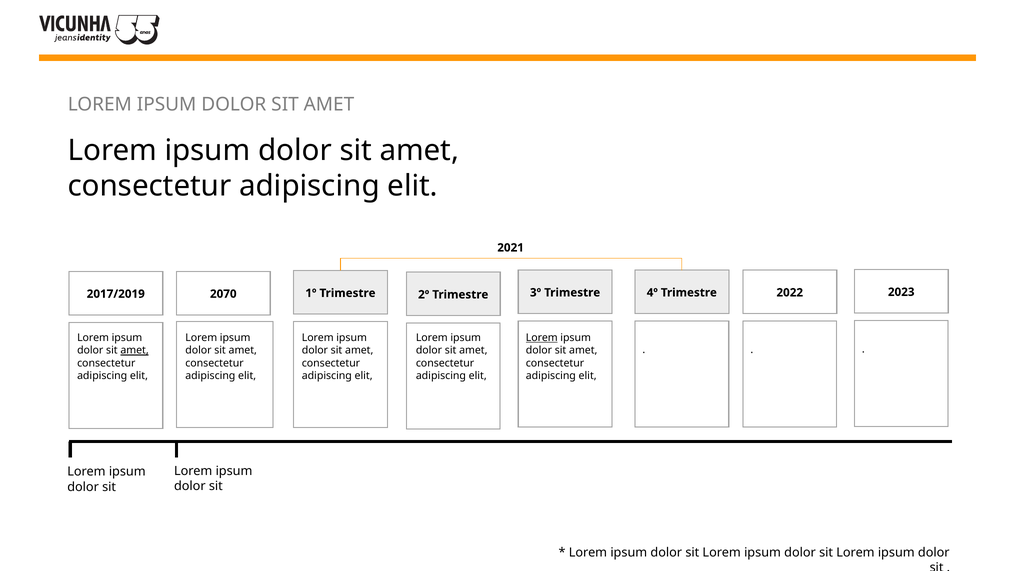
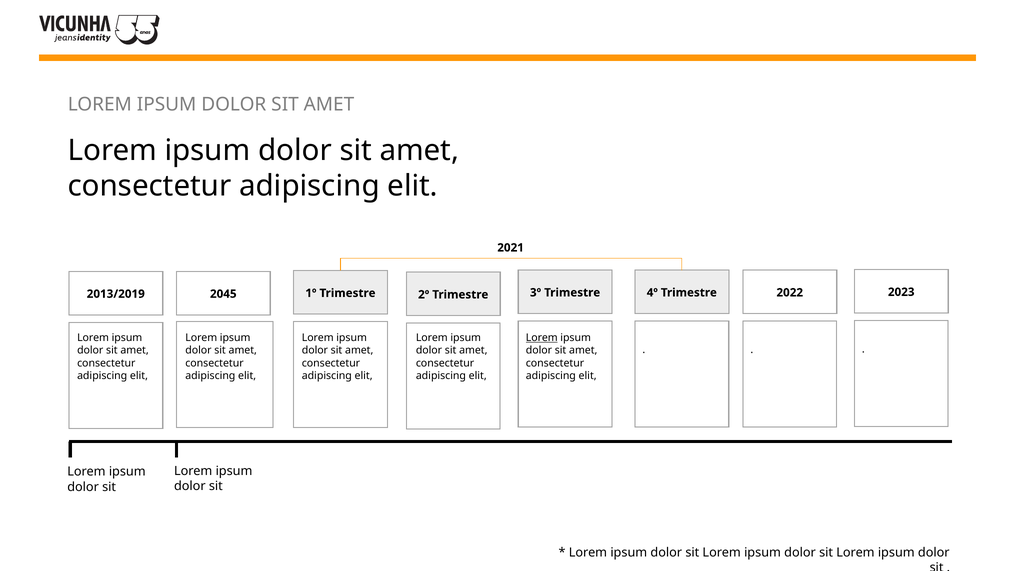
2017/2019: 2017/2019 -> 2013/2019 (116, 294)
2070: 2070 -> 2045 (223, 294)
amet underline: present -> none (135, 350)
